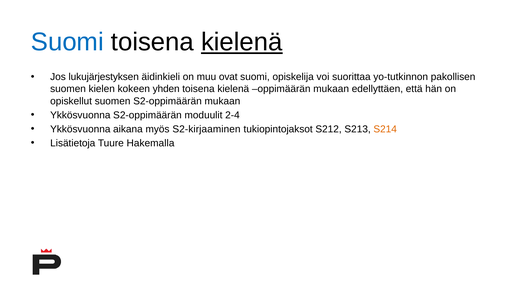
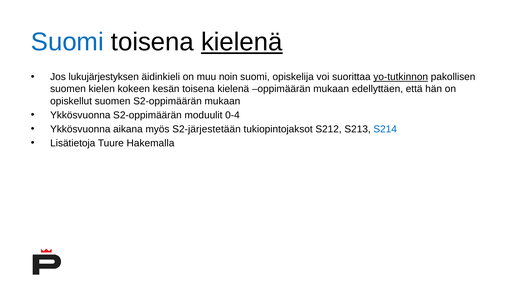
ovat: ovat -> noin (228, 77)
yo-tutkinnon underline: none -> present (401, 77)
yhden: yhden -> kesän (166, 89)
2-4: 2-4 -> 0-4 (232, 115)
S2-kirjaaminen: S2-kirjaaminen -> S2-järjestetään (207, 129)
S214 colour: orange -> blue (385, 129)
